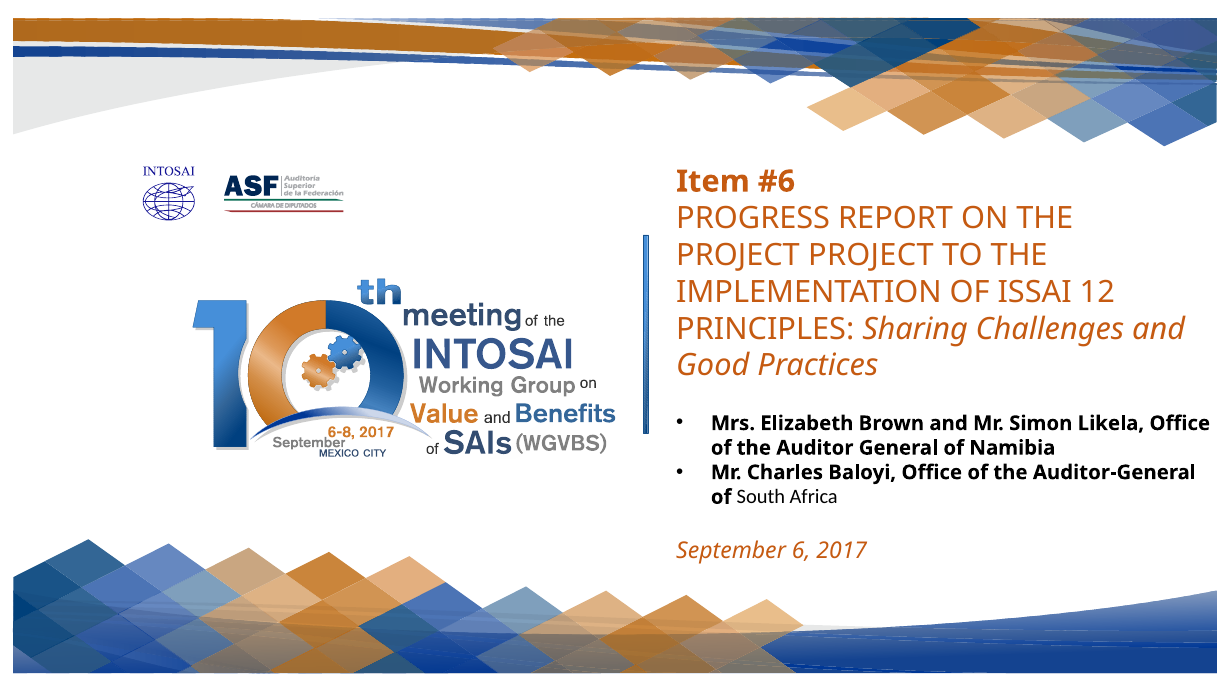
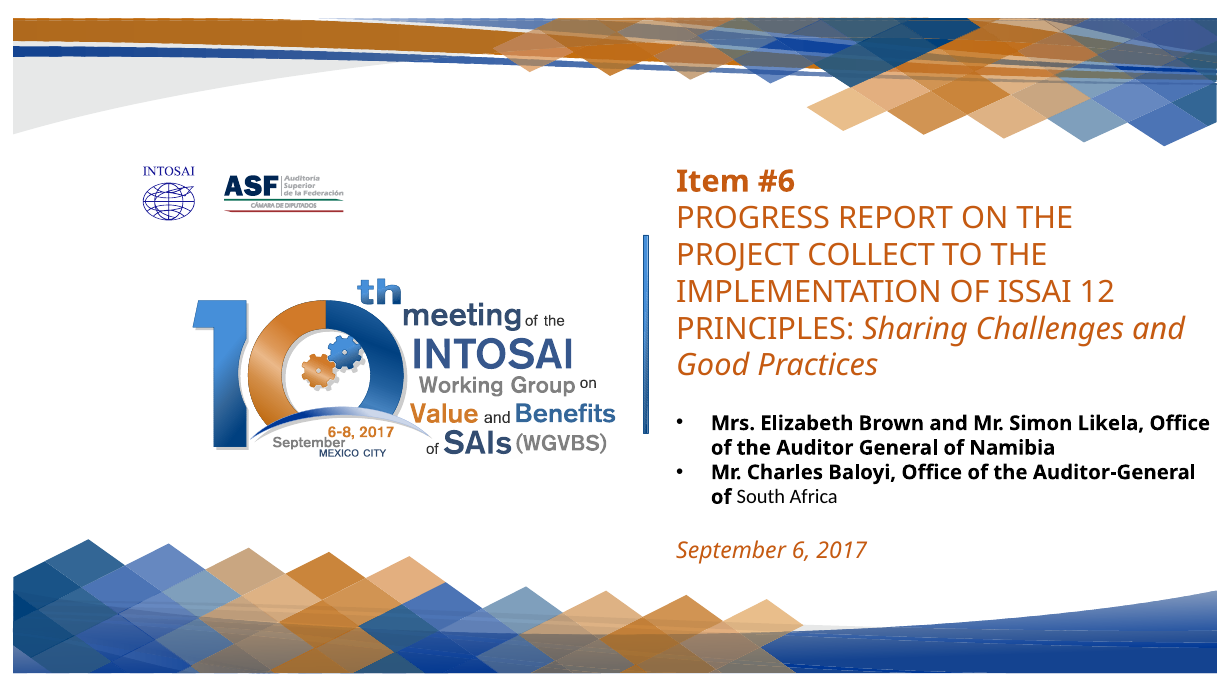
PROJECT PROJECT: PROJECT -> COLLECT (871, 255)
